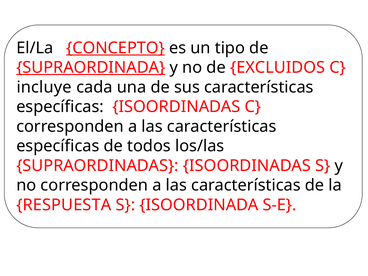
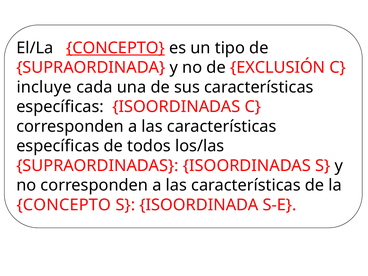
SUPRAORDINADA underline: present -> none (91, 68)
EXCLUIDOS: EXCLUIDOS -> EXCLUSIÓN (278, 68)
RESPUESTA: RESPUESTA -> CONCEPTO (64, 205)
